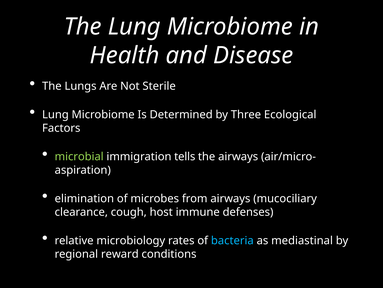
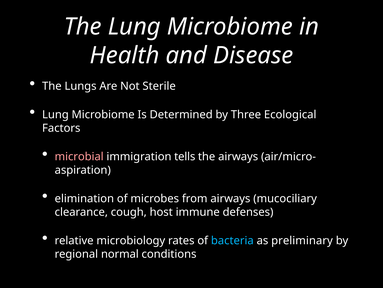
microbial colour: light green -> pink (79, 156)
mediastinal: mediastinal -> preliminary (302, 240)
reward: reward -> normal (120, 253)
